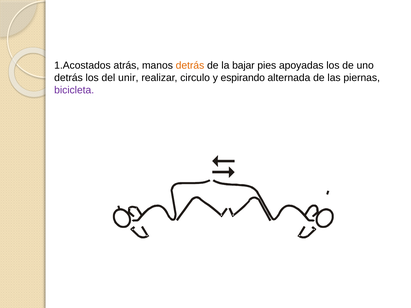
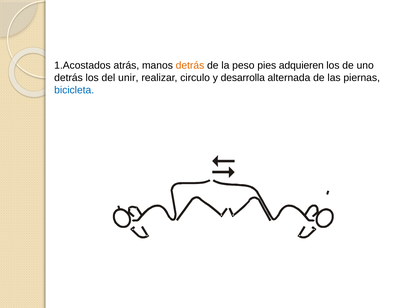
bajar: bajar -> peso (243, 66)
apoyadas: apoyadas -> adquieren (301, 66)
espirando: espirando -> desarrolla (243, 78)
bicicleta colour: purple -> blue (74, 90)
